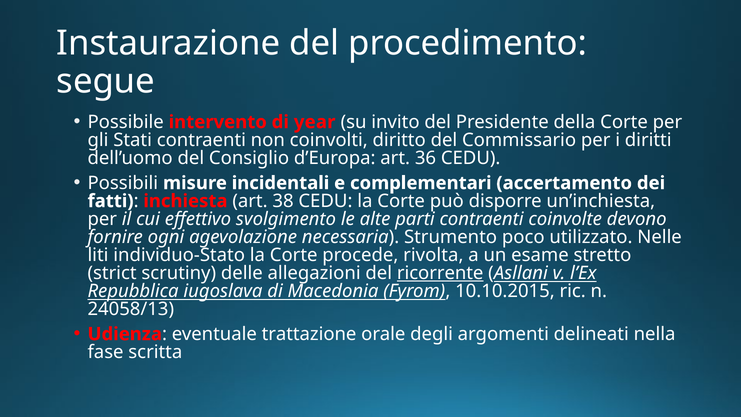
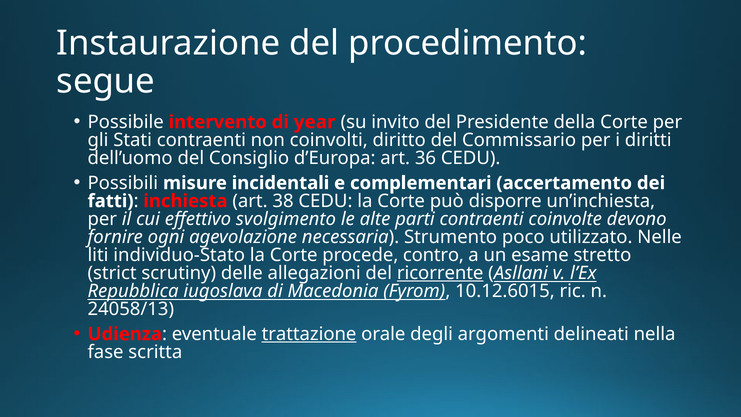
rivolta: rivolta -> contro (433, 255)
10.10.2015: 10.10.2015 -> 10.12.6015 (505, 291)
trattazione underline: none -> present (309, 334)
